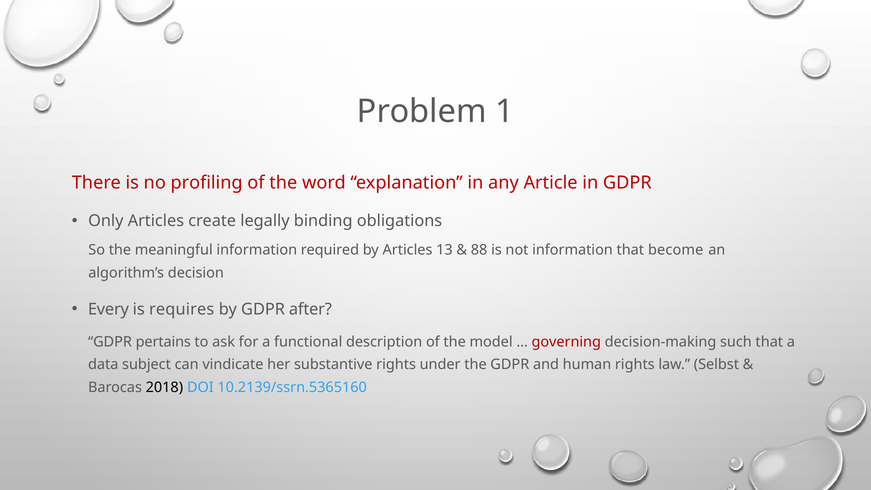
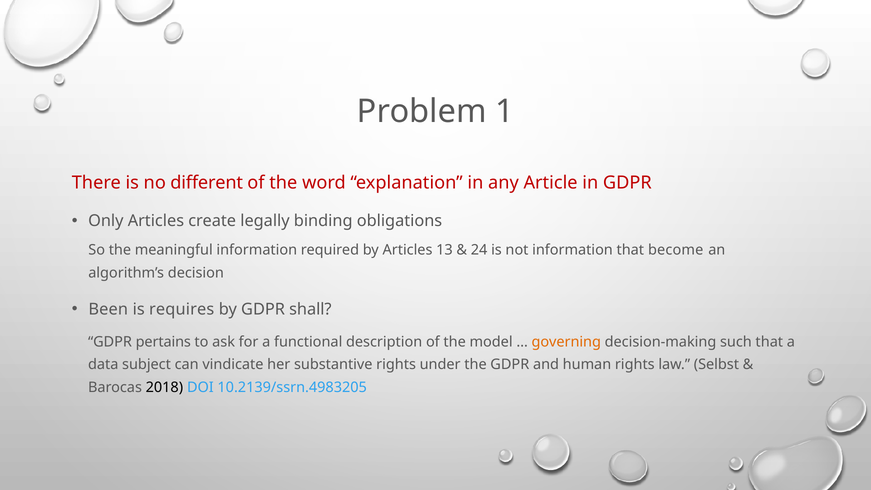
profiling: profiling -> different (207, 183)
88: 88 -> 24 (479, 250)
Every: Every -> Been (108, 309)
after: after -> shall (310, 309)
governing colour: red -> orange (566, 342)
10.2139/ssrn.5365160: 10.2139/ssrn.5365160 -> 10.2139/ssrn.4983205 (292, 387)
